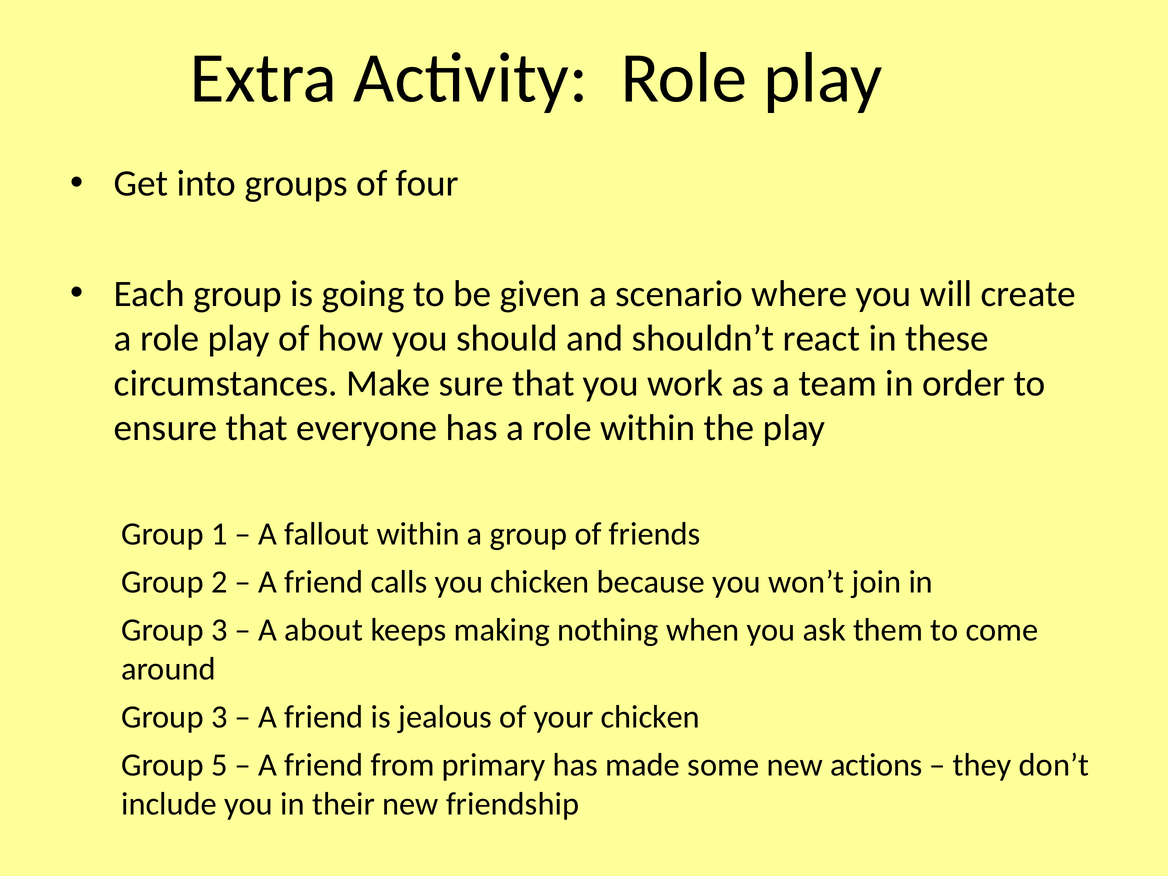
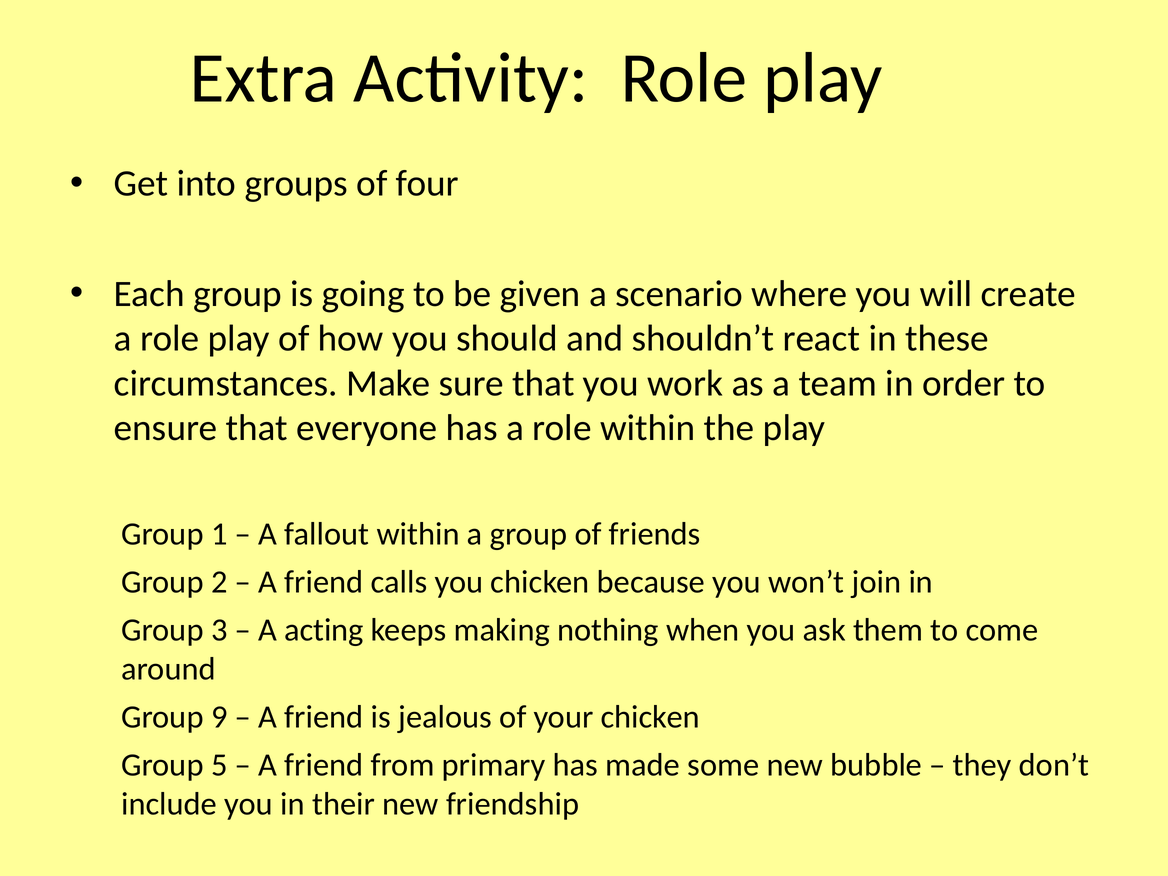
about: about -> acting (324, 630)
3: 3 -> 9 (219, 717)
actions: actions -> bubble (876, 765)
